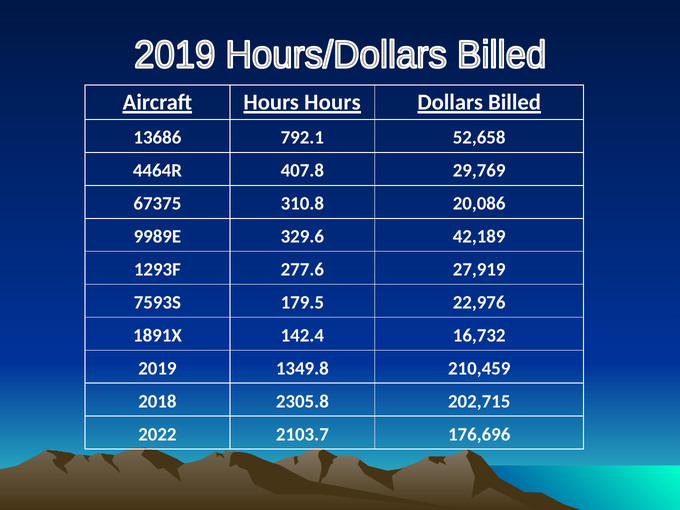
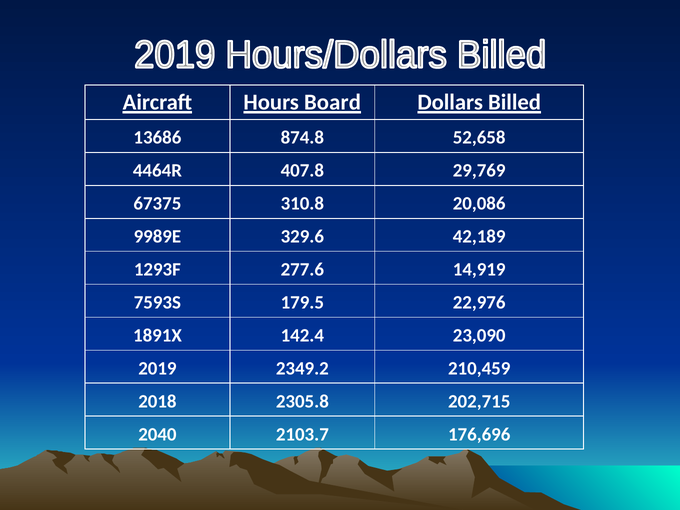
Hours Hours: Hours -> Board (332, 102)
792.1: 792.1 -> 874.8 (302, 138)
27,919: 27,919 -> 14,919 (479, 270)
16,732: 16,732 -> 23,090 (479, 335)
1349.8: 1349.8 -> 2349.2 (302, 368)
2022: 2022 -> 2040 (157, 434)
